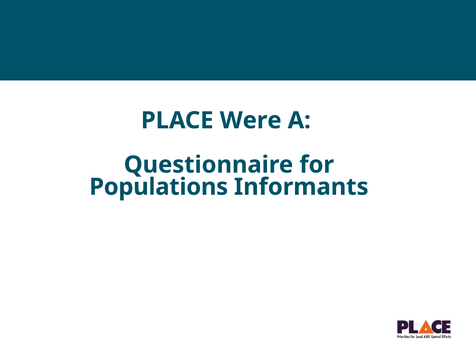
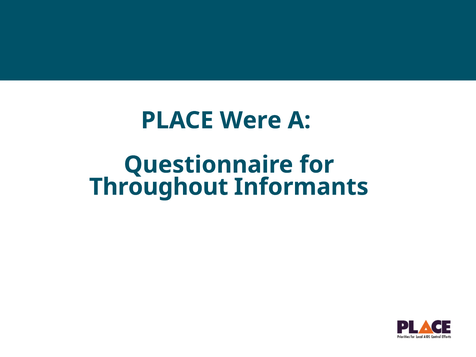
Populations: Populations -> Throughout (159, 187)
